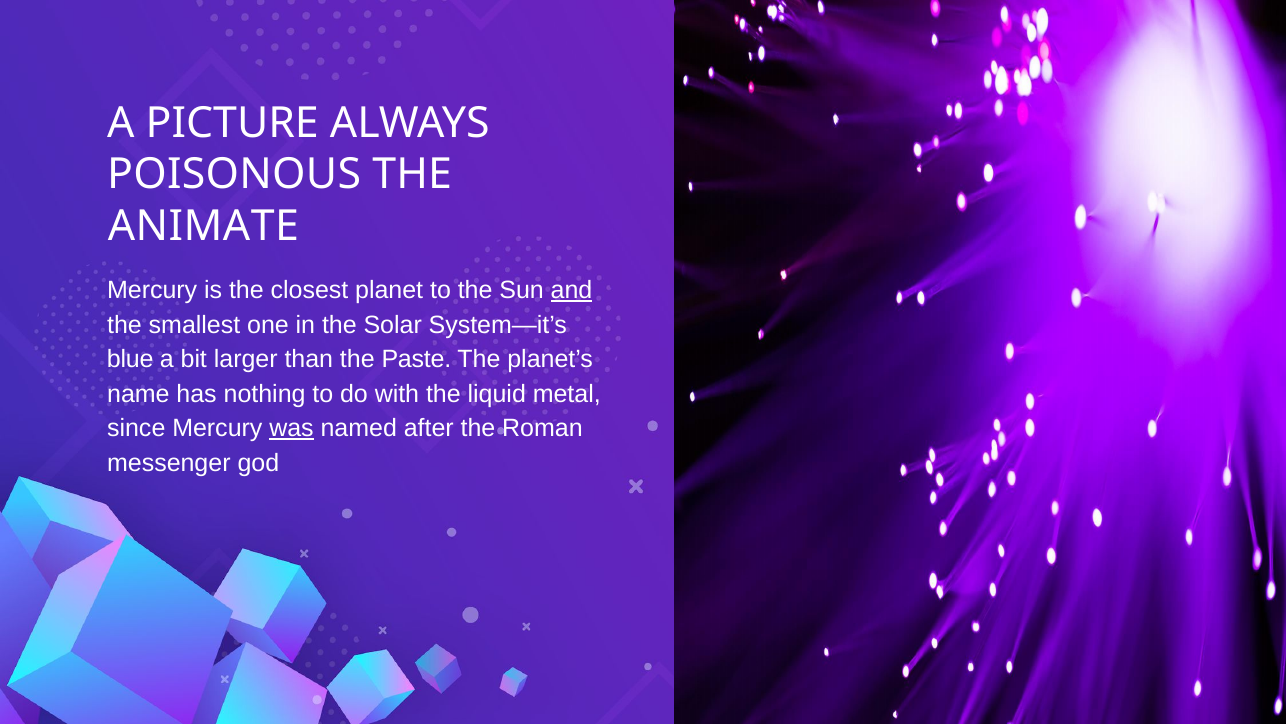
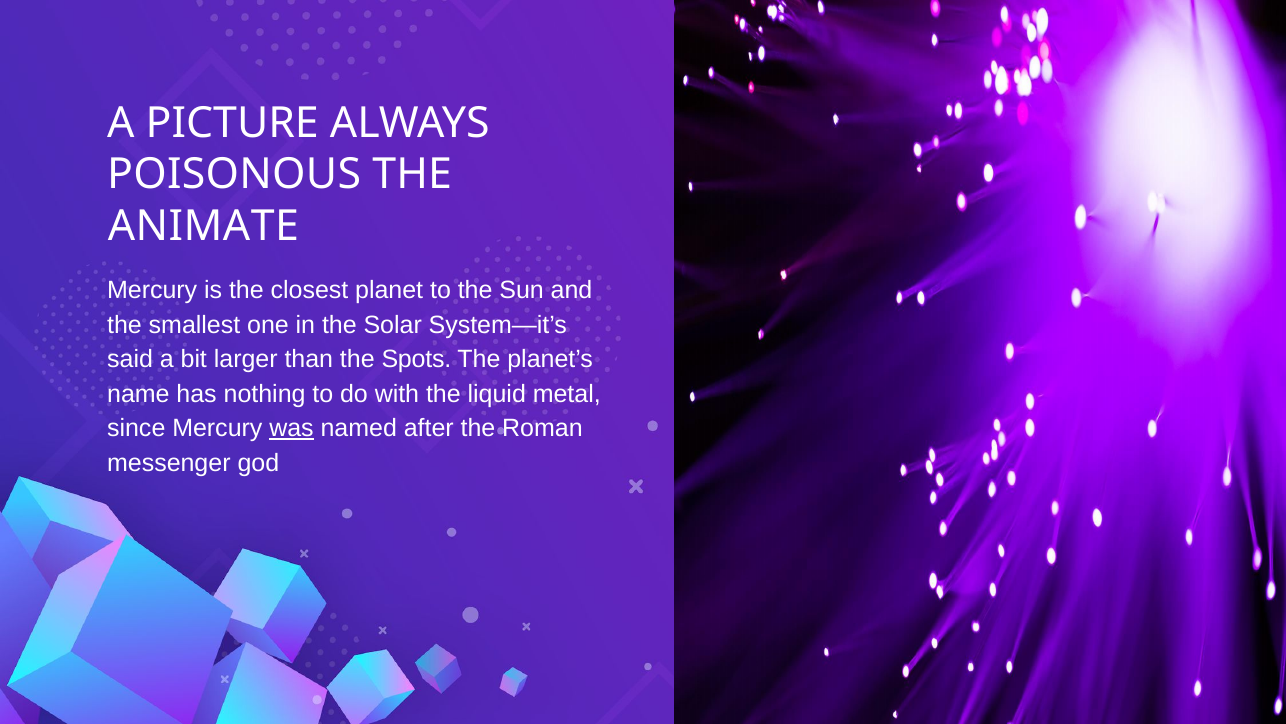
and underline: present -> none (572, 290)
blue: blue -> said (130, 359)
Paste: Paste -> Spots (416, 359)
